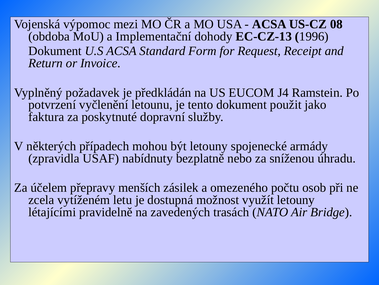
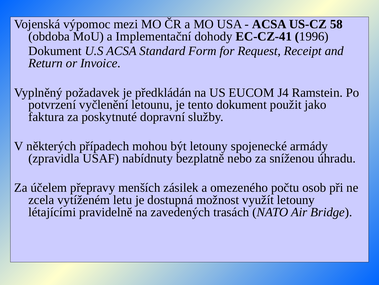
08: 08 -> 58 (336, 24)
EC-CZ-13: EC-CZ-13 -> EC-CZ-41 (264, 36)
